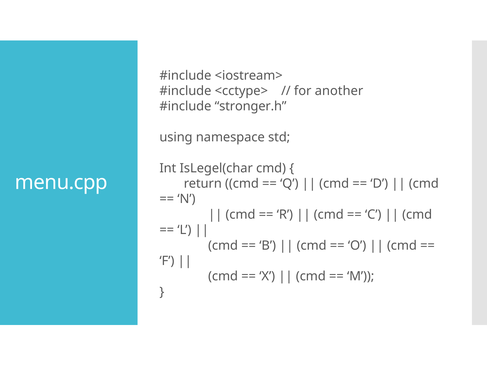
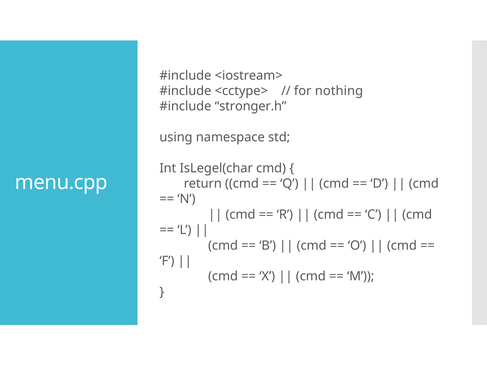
another: another -> nothing (339, 91)
